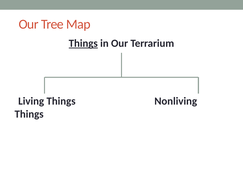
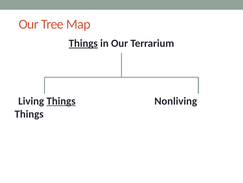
Things underline: none -> present (61, 101)
